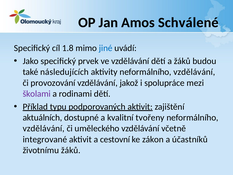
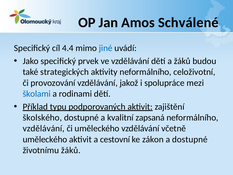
1.8: 1.8 -> 4.4 (68, 48)
následujících: následujících -> strategických (65, 72)
aktivity neformálního vzdělávání: vzdělávání -> celoživotní (194, 72)
školami colour: purple -> blue (37, 94)
aktuálních: aktuálních -> školského (42, 117)
tvořeny: tvořeny -> zapsaná (150, 117)
integrované: integrované -> uměleckého (45, 139)
a účastníků: účastníků -> dostupné (190, 139)
